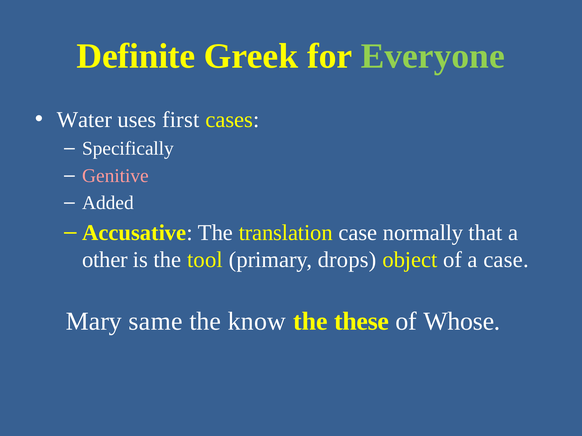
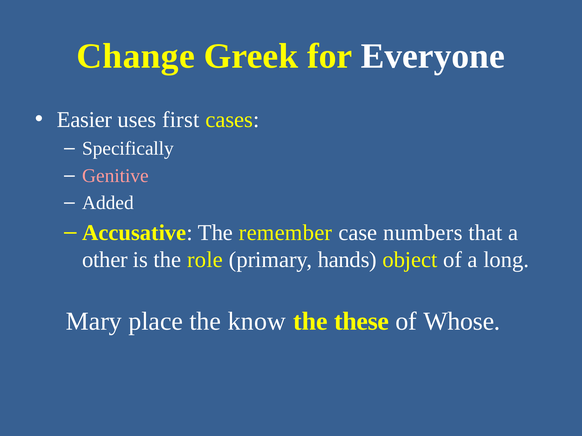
Definite: Definite -> Change (136, 56)
Everyone colour: light green -> white (433, 56)
Water: Water -> Easier (84, 120)
translation: translation -> remember (286, 233)
normally: normally -> numbers (423, 233)
tool: tool -> role (205, 260)
drops: drops -> hands (347, 260)
a case: case -> long (506, 260)
same: same -> place (156, 322)
